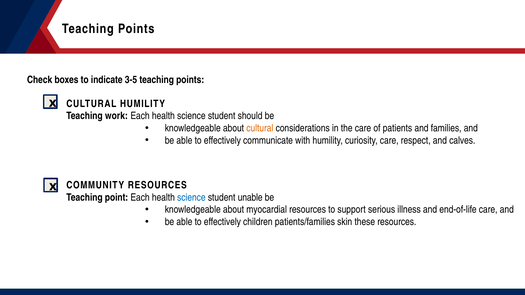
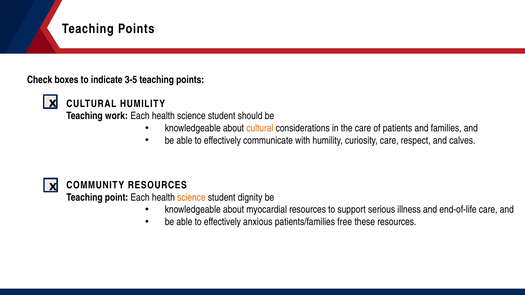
science colour: blue -> orange (191, 198)
unable: unable -> dignity (250, 198)
children: children -> anxious (258, 222)
skin: skin -> free (345, 222)
